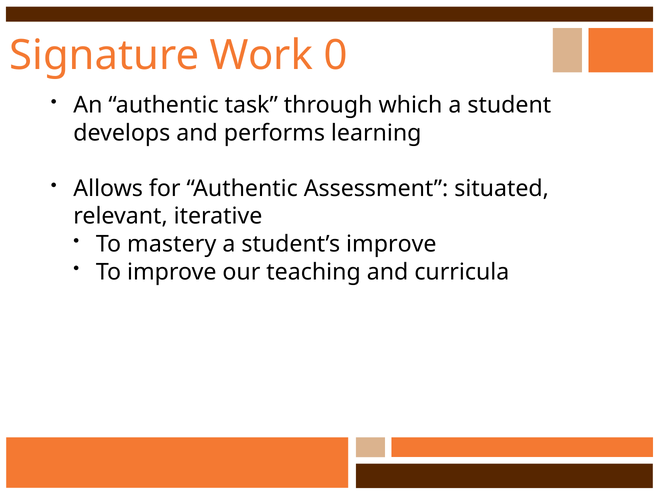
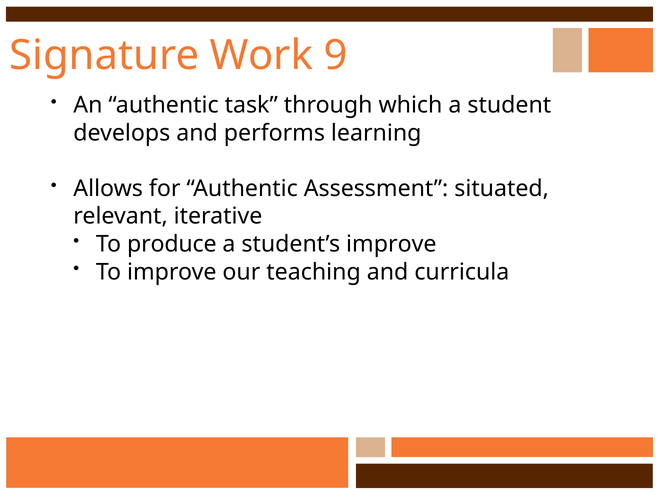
0: 0 -> 9 (336, 55)
mastery: mastery -> produce (172, 244)
